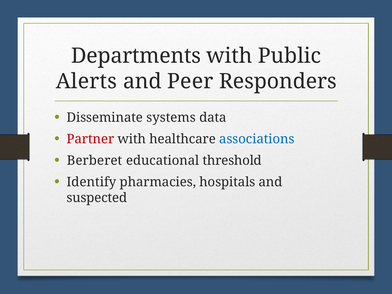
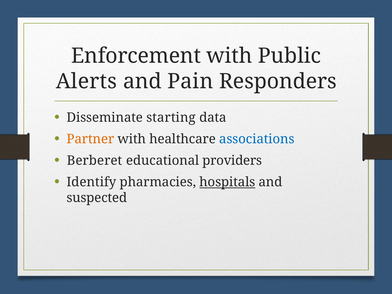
Departments: Departments -> Enforcement (136, 56)
Peer: Peer -> Pain (190, 81)
systems: systems -> starting (171, 117)
Partner colour: red -> orange (90, 139)
threshold: threshold -> providers (232, 161)
hospitals underline: none -> present (227, 182)
